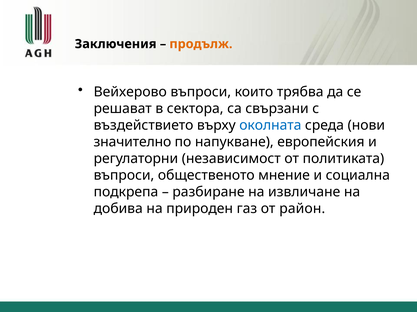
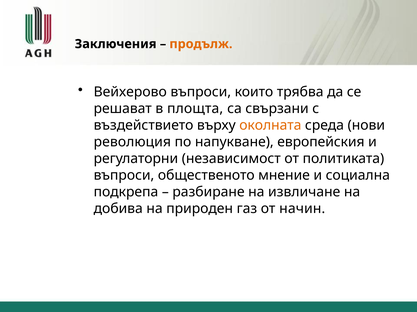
сектора: сектора -> площта (195, 109)
околната colour: blue -> orange (270, 126)
значително: значително -> революция (132, 142)
район: район -> начин (302, 209)
